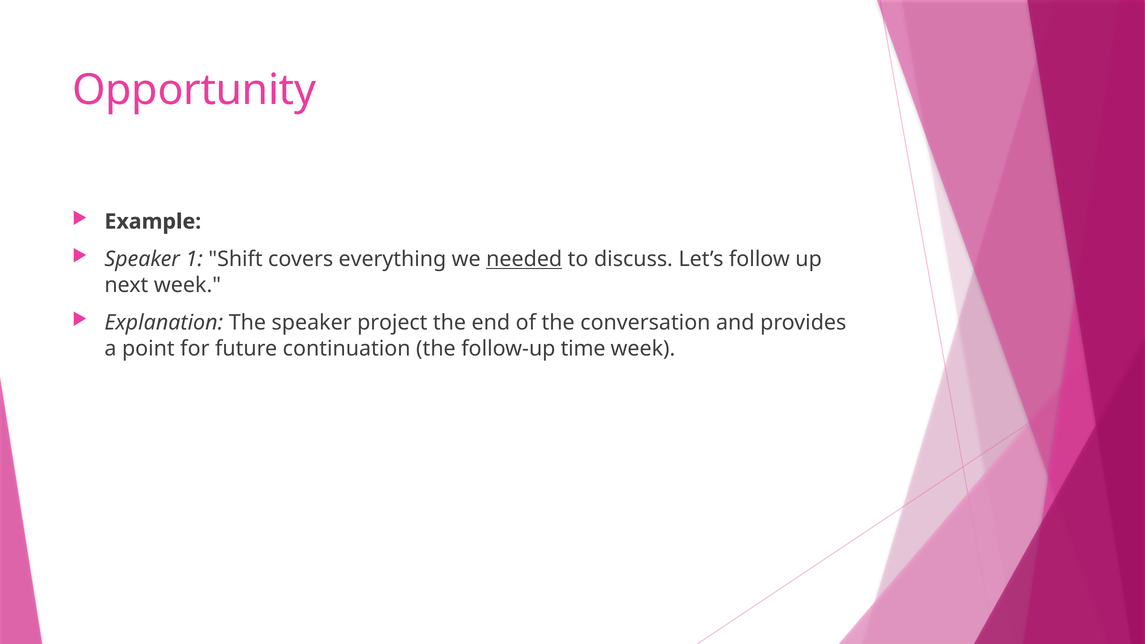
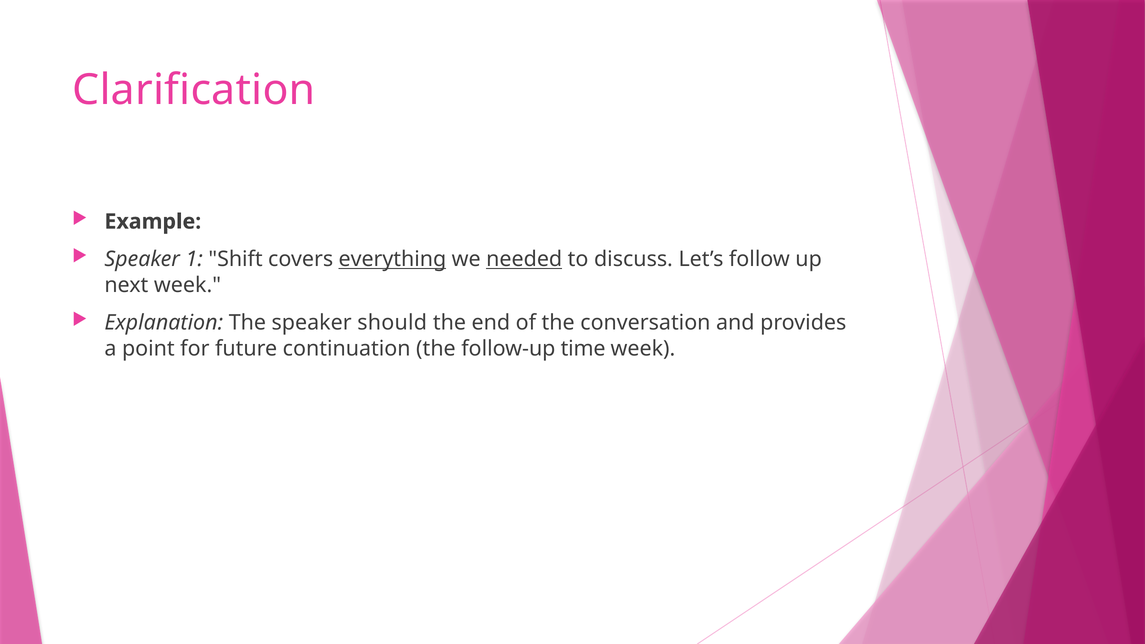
Opportunity: Opportunity -> Clarification (194, 90)
everything underline: none -> present (392, 259)
project: project -> should (392, 323)
